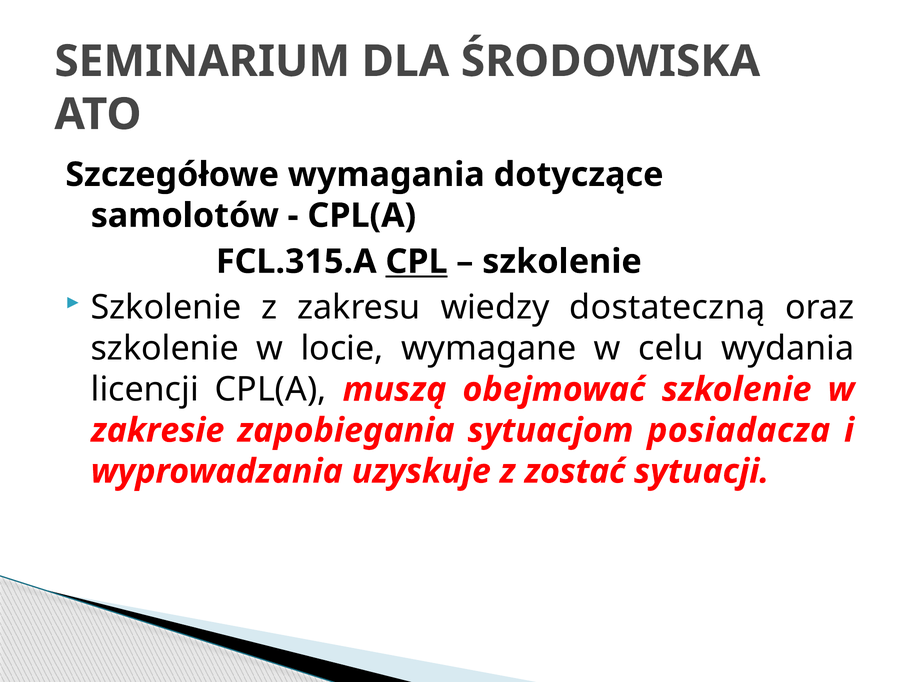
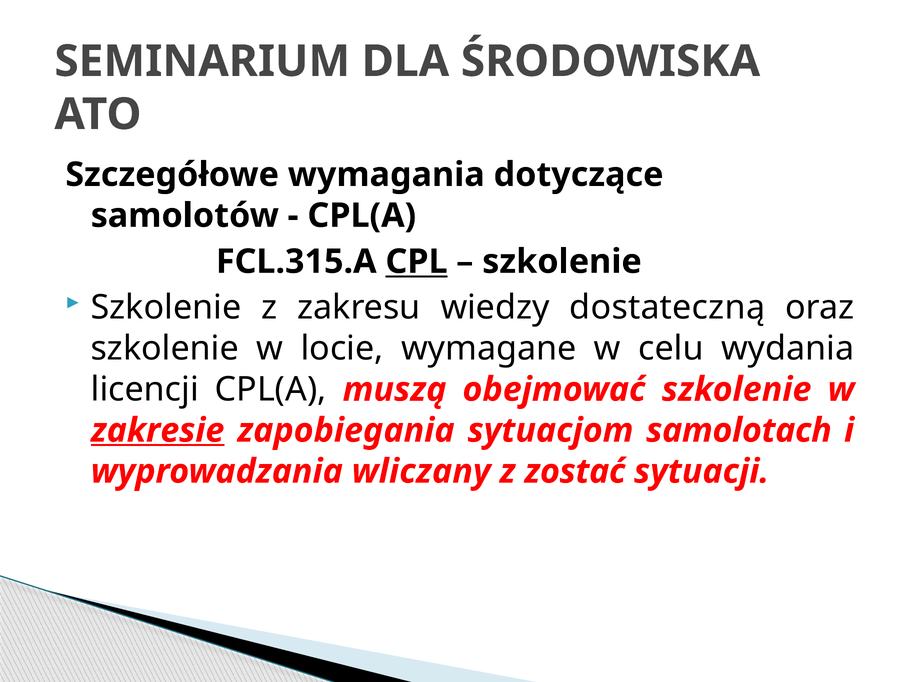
zakresie underline: none -> present (158, 430)
posiadacza: posiadacza -> samolotach (739, 430)
uzyskuje: uzyskuje -> wliczany (421, 471)
